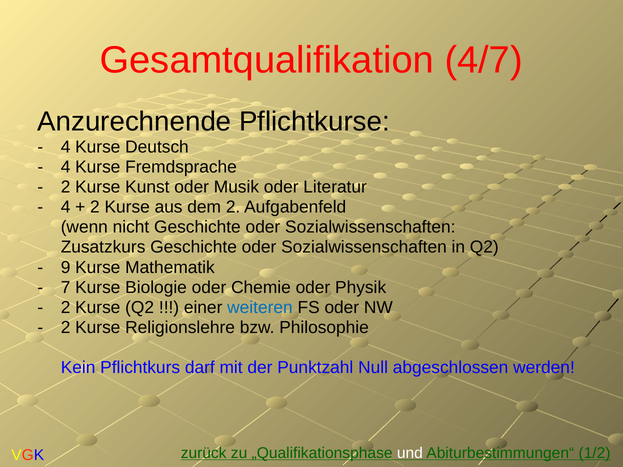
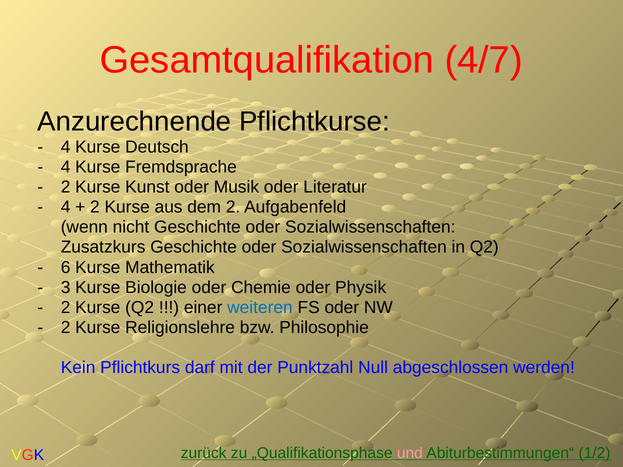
9: 9 -> 6 (66, 267)
7: 7 -> 3 (66, 288)
und colour: white -> pink (410, 453)
